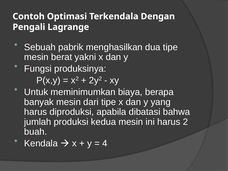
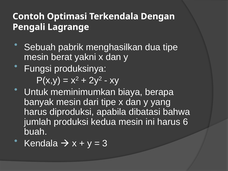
2: 2 -> 6 (185, 122)
4: 4 -> 3 (105, 143)
